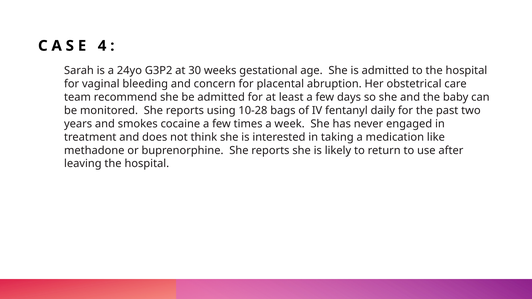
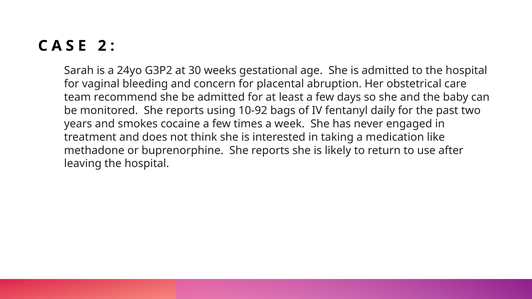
4: 4 -> 2 (102, 46)
10-28: 10-28 -> 10-92 (253, 111)
